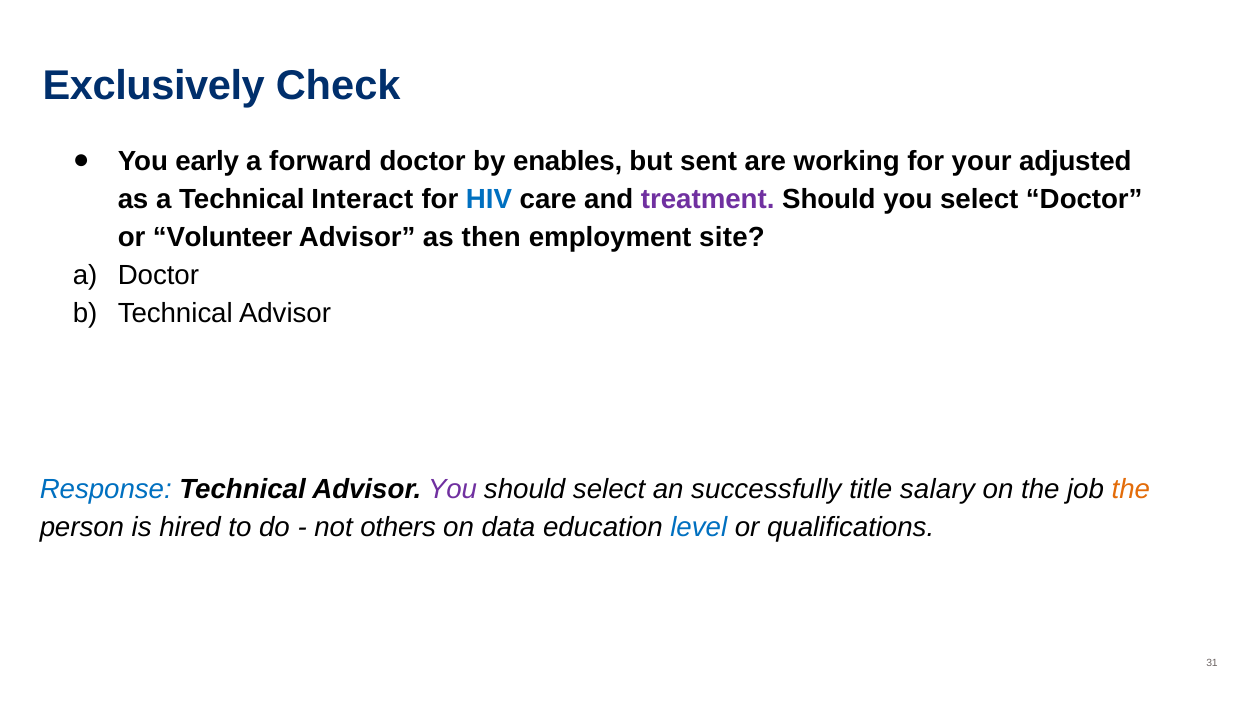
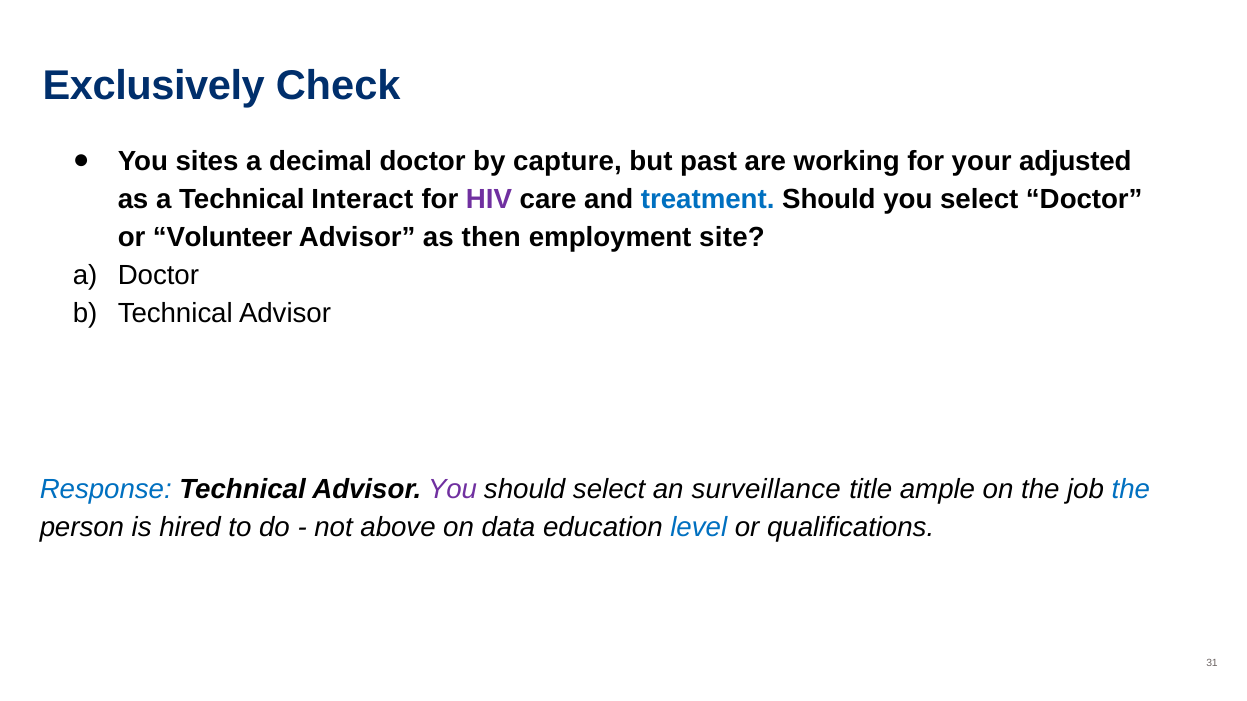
early: early -> sites (207, 161)
forward: forward -> decimal (321, 161)
enables: enables -> capture (567, 161)
sent: sent -> past (709, 161)
HIV colour: blue -> purple (489, 199)
treatment colour: purple -> blue (708, 199)
successfully: successfully -> surveillance (766, 490)
salary: salary -> ample (937, 490)
the colour: orange -> blue (1131, 490)
others: others -> above (398, 528)
